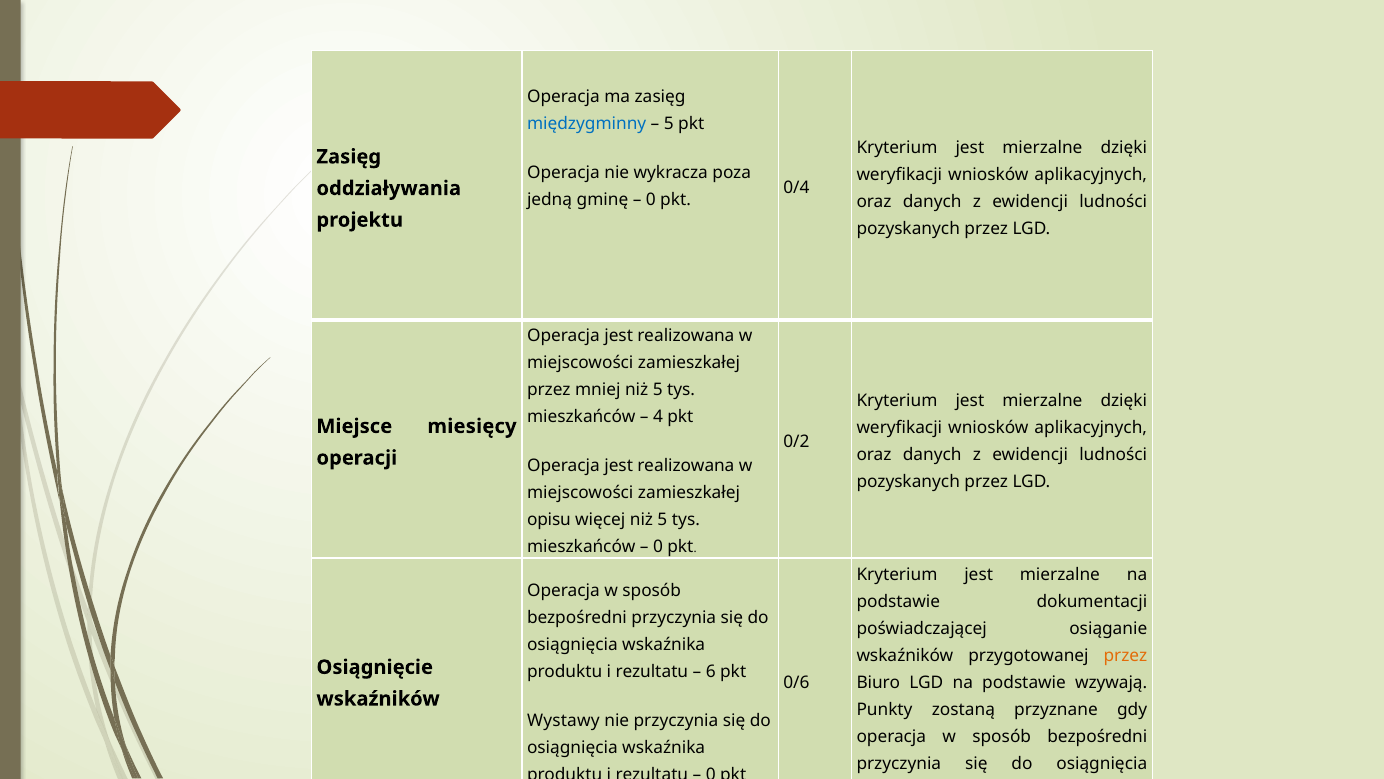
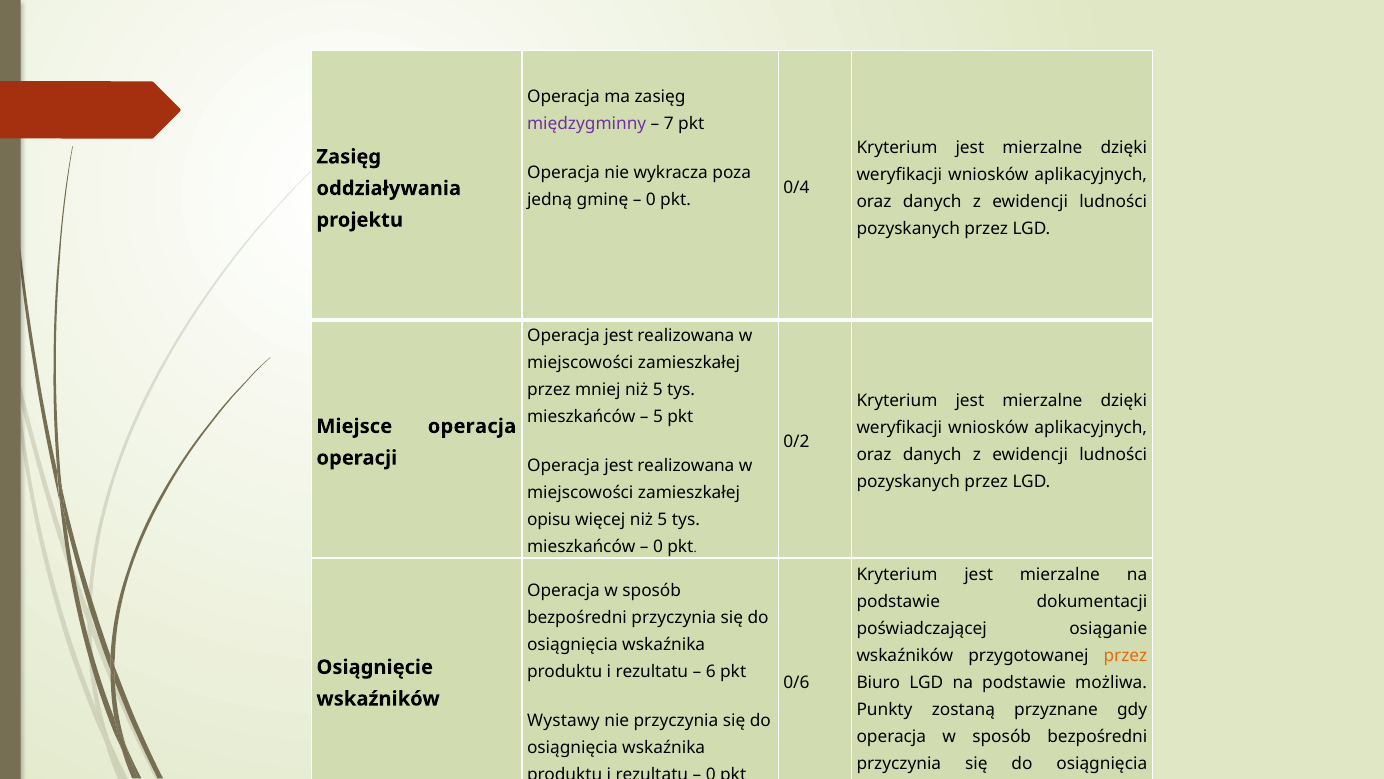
międzygminny colour: blue -> purple (587, 124)
5: 5 -> 7 (669, 124)
4: 4 -> 5 (658, 417)
Miejsce miesięcy: miesięcy -> operacja (472, 426)
wzywają: wzywają -> możliwa (1111, 682)
